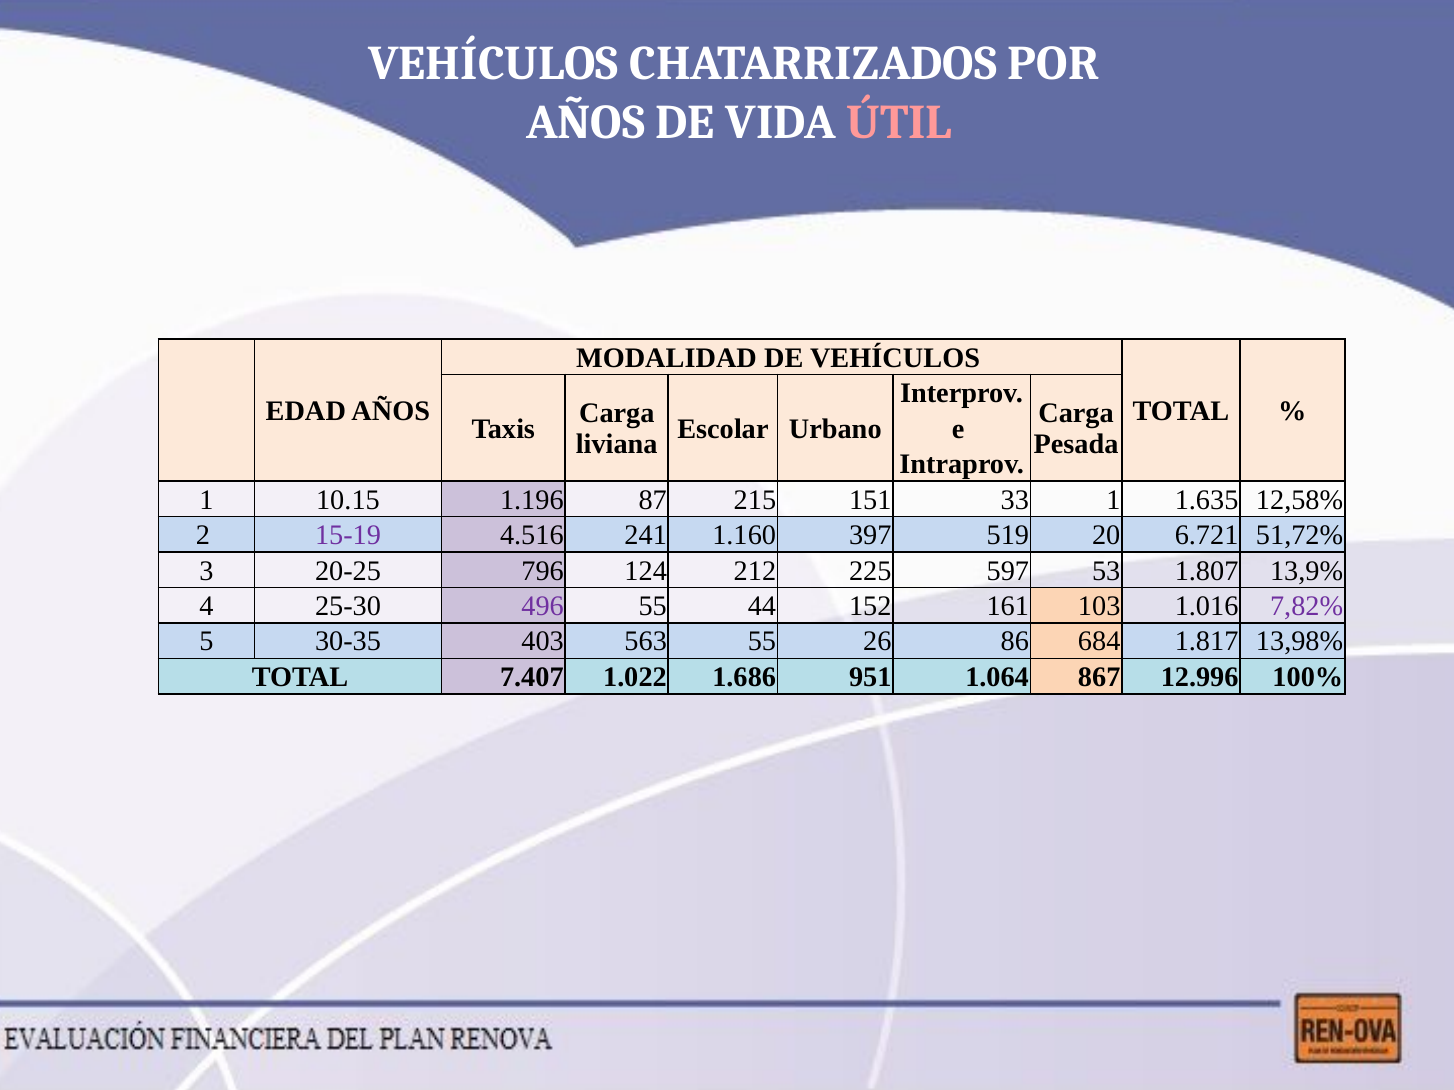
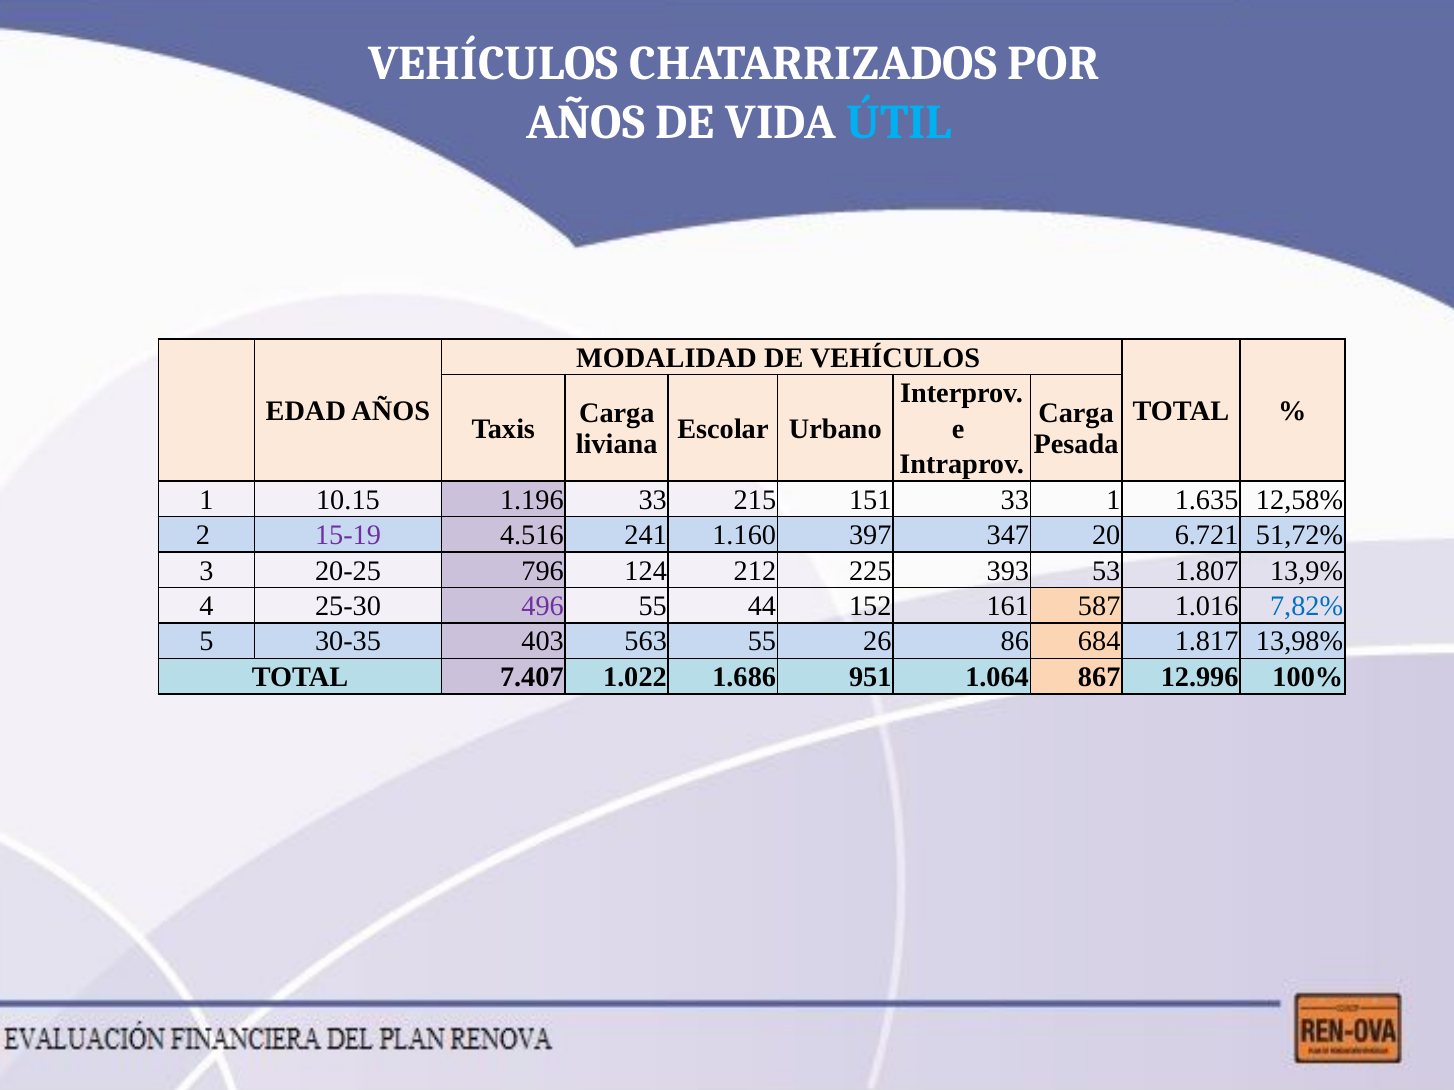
ÚTIL colour: pink -> light blue (899, 122)
1.196 87: 87 -> 33 (653, 500)
519: 519 -> 347 (1008, 535)
597: 597 -> 393 (1008, 571)
103: 103 -> 587 (1099, 606)
7,82% colour: purple -> blue (1307, 606)
